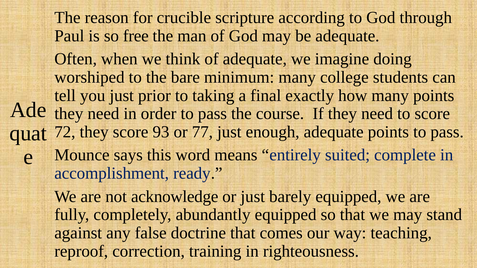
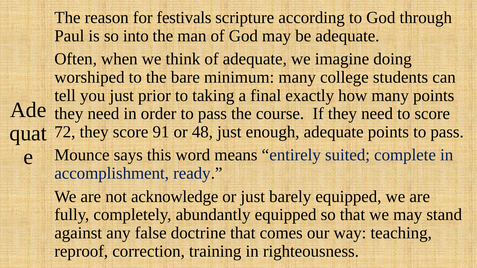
crucible: crucible -> festivals (184, 18)
free: free -> into (136, 36)
93: 93 -> 91 (161, 132)
77: 77 -> 48 (202, 132)
